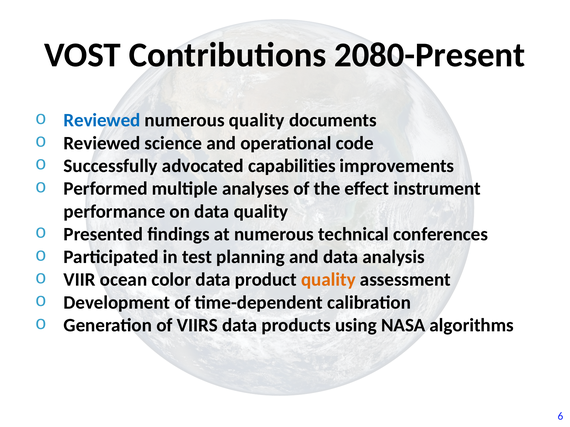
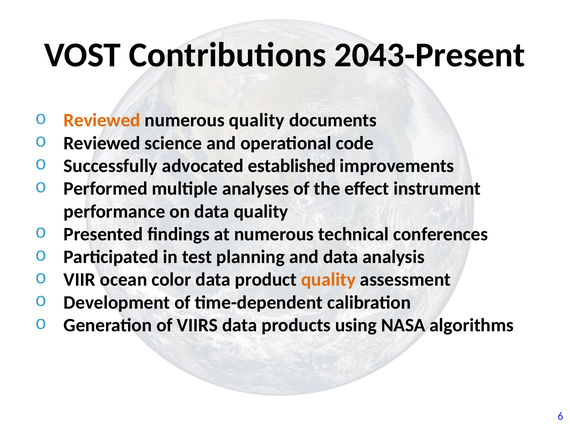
2080-Present: 2080-Present -> 2043-Present (430, 55)
Reviewed colour: blue -> orange (102, 120)
capabilities: capabilities -> established (292, 166)
